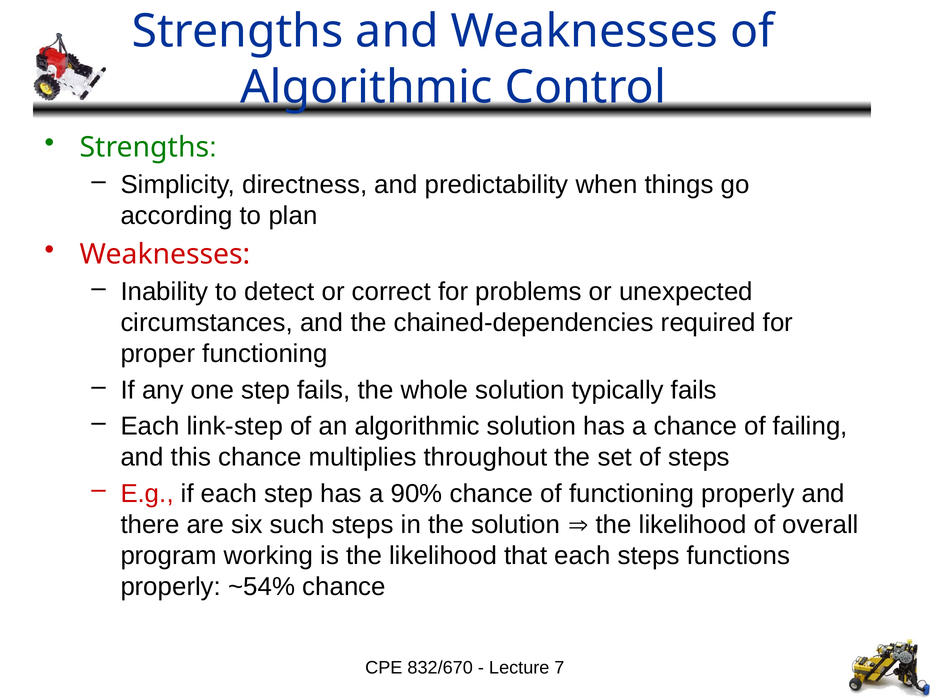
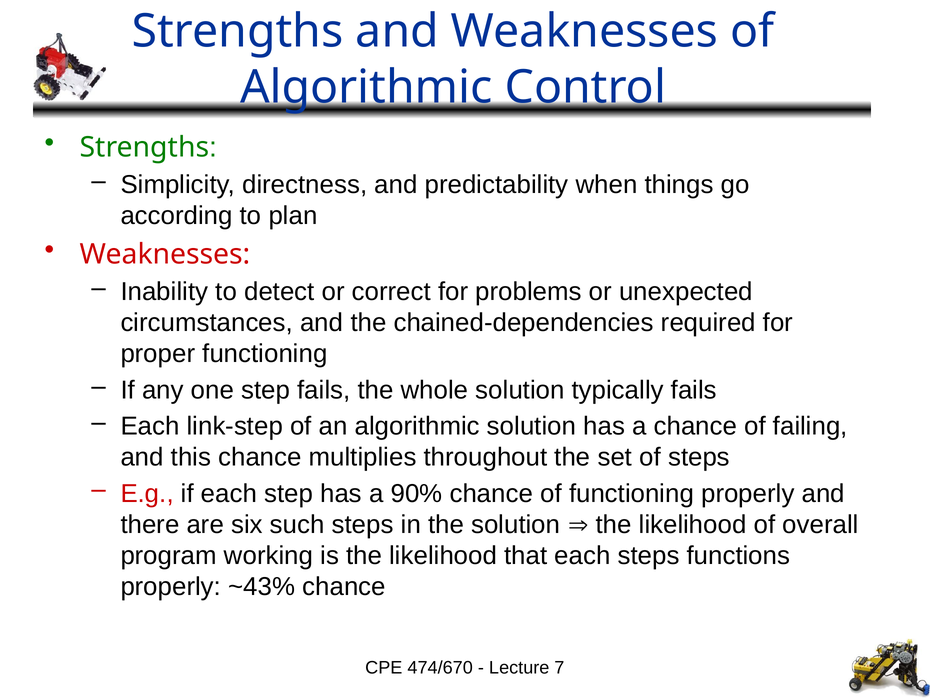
~54%: ~54% -> ~43% (262, 586)
832/670: 832/670 -> 474/670 (440, 667)
